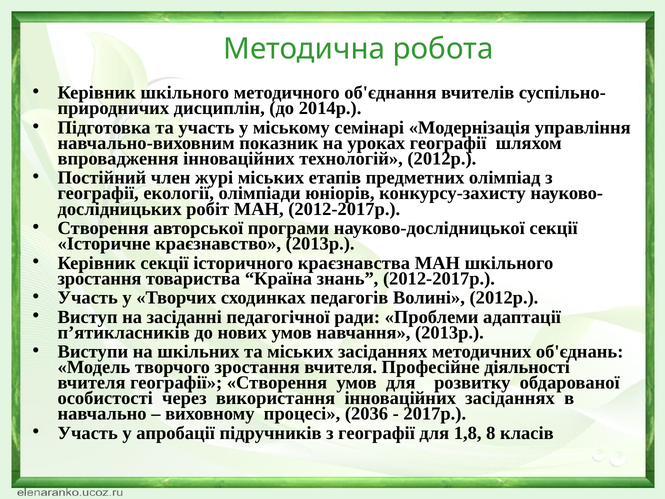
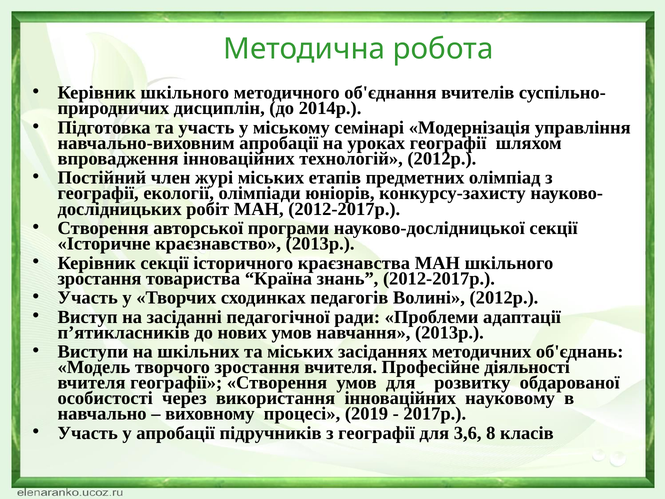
навчально-виховним показник: показник -> апробації (279, 143)
інноваційних засіданнях: засіданнях -> науковому (510, 398)
2036: 2036 -> 2019 (366, 414)
1,8: 1,8 -> 3,6 (468, 433)
